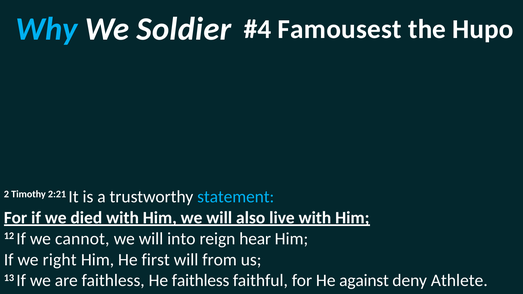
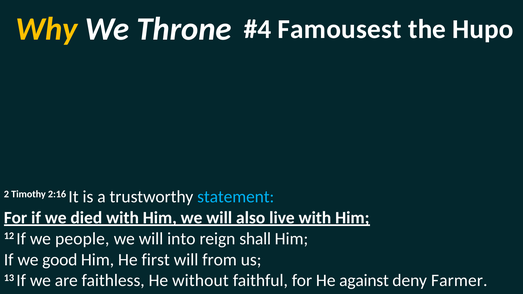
Why colour: light blue -> yellow (47, 29)
Soldier: Soldier -> Throne (184, 29)
2:21: 2:21 -> 2:16 (57, 194)
cannot: cannot -> people (82, 239)
hear: hear -> shall (255, 239)
right: right -> good (60, 260)
He faithless: faithless -> without (200, 281)
Athlete: Athlete -> Farmer (459, 281)
